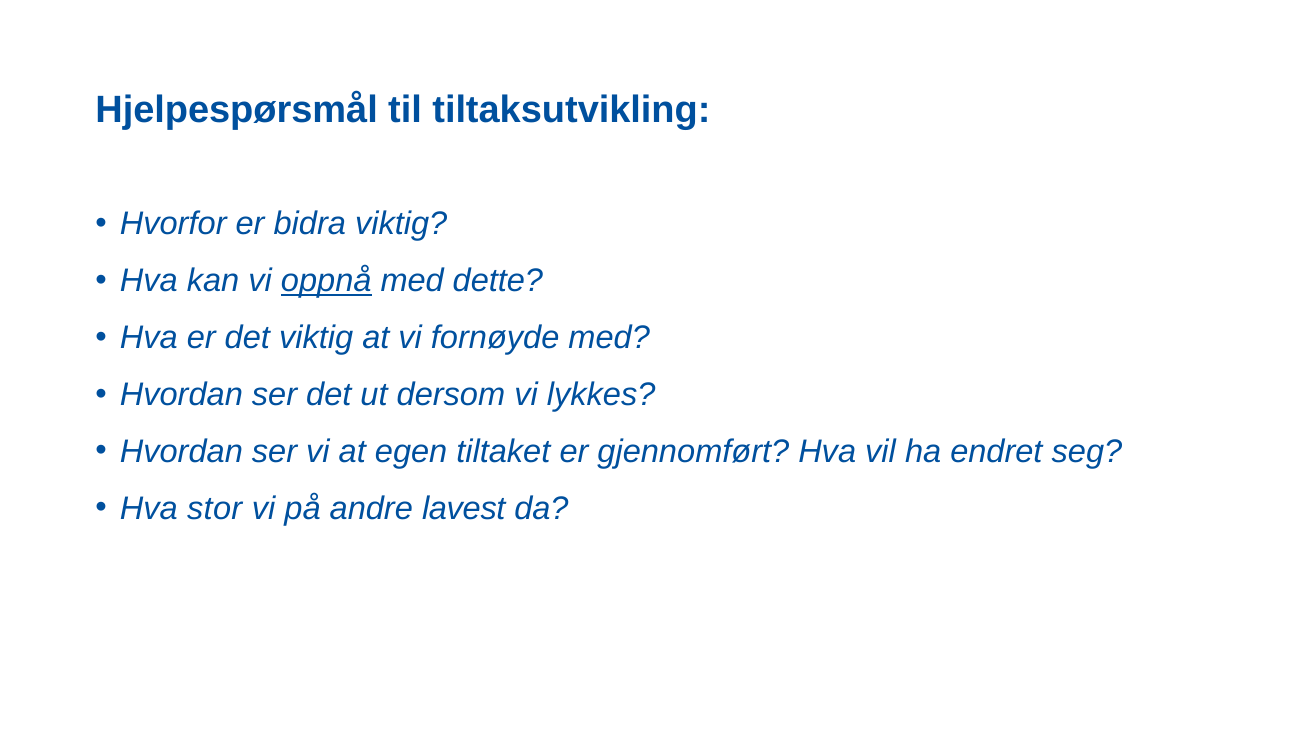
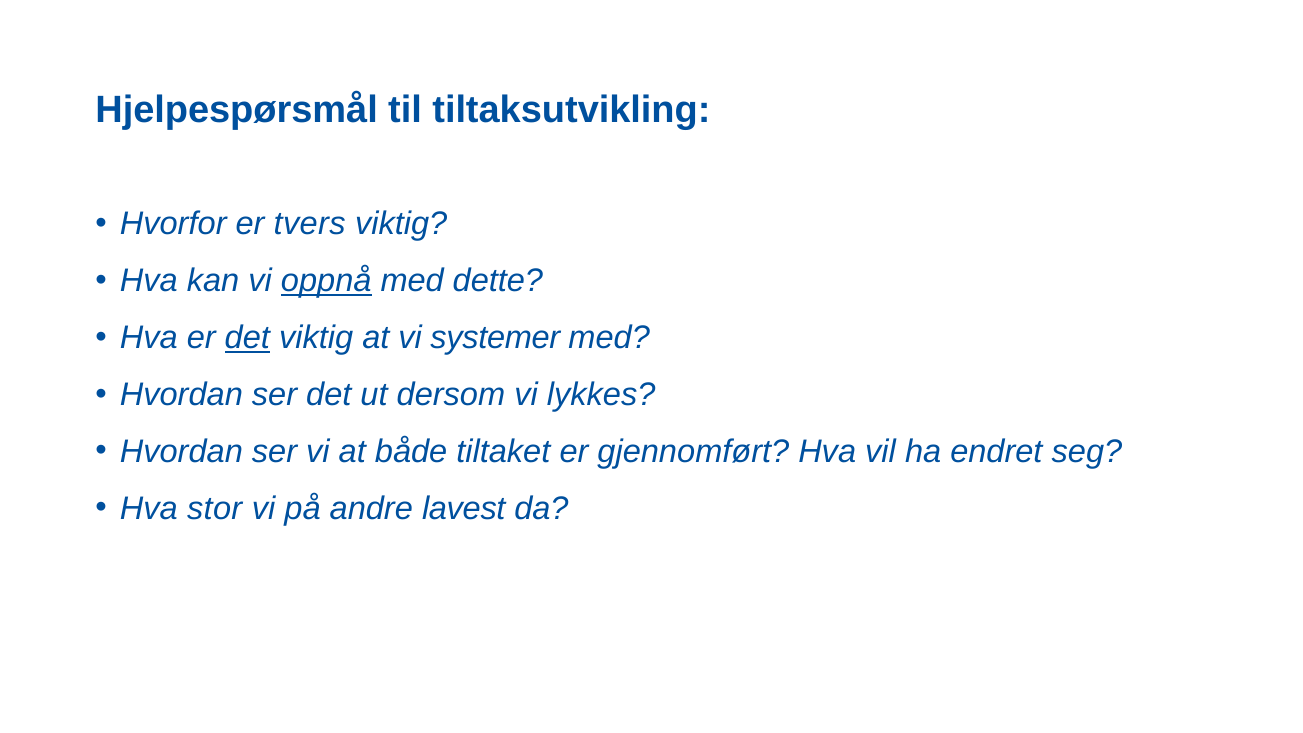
bidra: bidra -> tvers (310, 224)
det underline: none -> present (247, 338)
fornøyde: fornøyde -> systemer (495, 338)
egen: egen -> både (411, 451)
